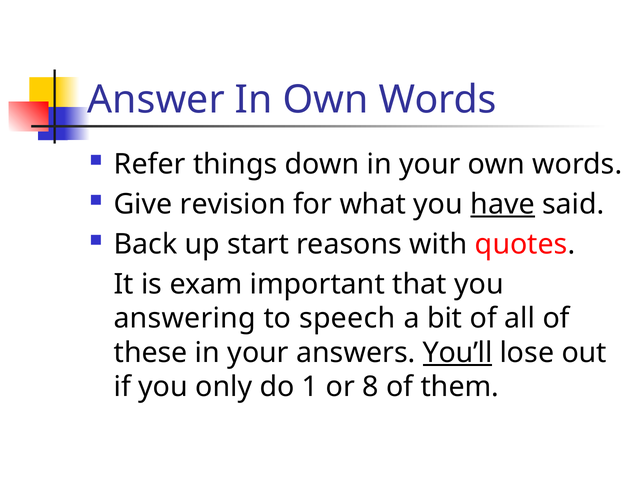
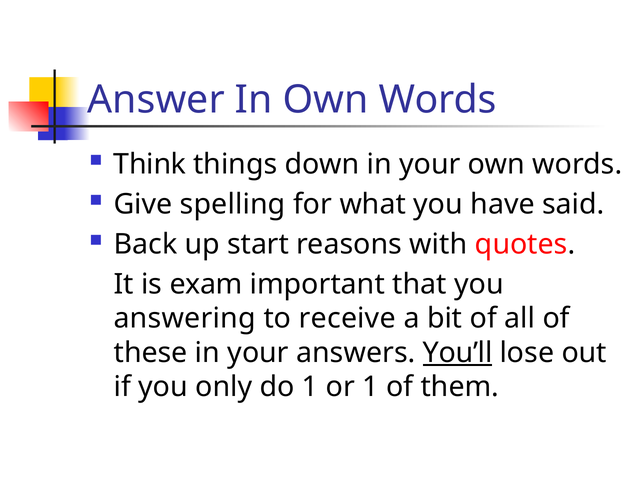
Refer: Refer -> Think (150, 164)
revision: revision -> spelling (233, 204)
have underline: present -> none (503, 204)
speech: speech -> receive (347, 319)
or 8: 8 -> 1 (370, 387)
